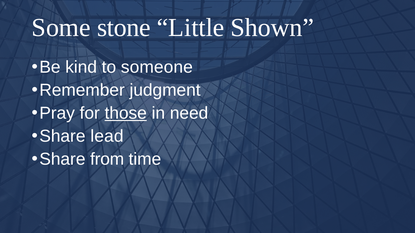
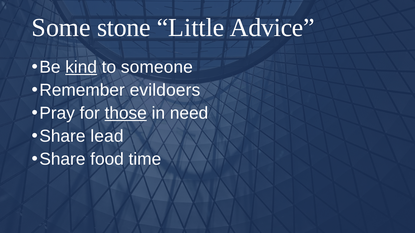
Shown: Shown -> Advice (272, 28)
kind underline: none -> present (81, 67)
judgment: judgment -> evildoers (165, 90)
from: from -> food (107, 159)
